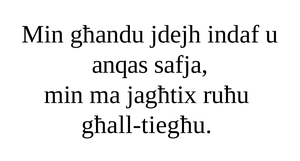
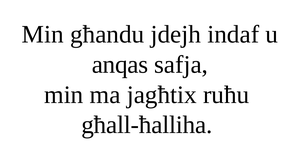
għall-tiegħu: għall-tiegħu -> għall-ħalliha (147, 125)
